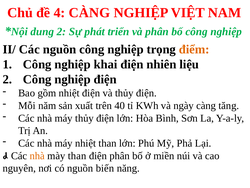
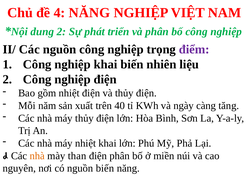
4 CÀNG: CÀNG -> NĂNG (89, 13)
điểm colour: orange -> purple (194, 49)
khai điện: điện -> biến (132, 64)
nhiệt than: than -> khai (108, 143)
